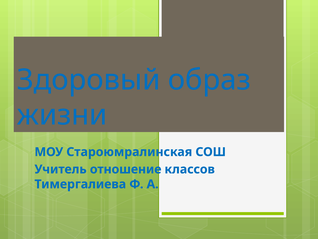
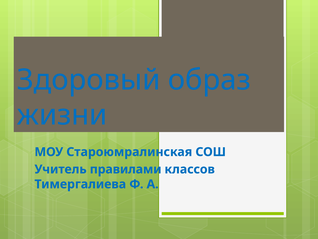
отношение: отношение -> правилами (126, 169)
